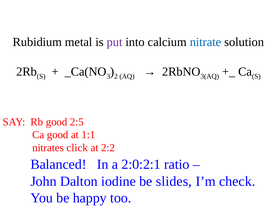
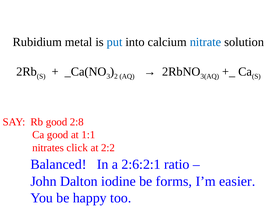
put colour: purple -> blue (115, 42)
2:5: 2:5 -> 2:8 (77, 122)
2:0:2:1: 2:0:2:1 -> 2:6:2:1 (141, 164)
slides: slides -> forms (174, 181)
check: check -> easier (237, 181)
